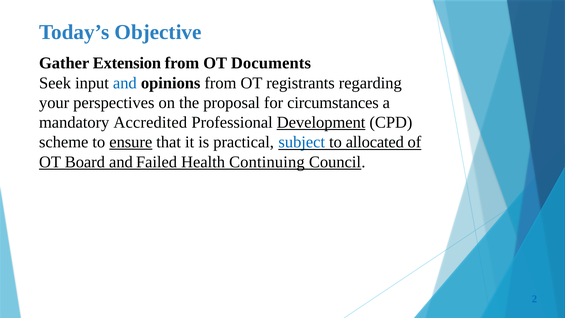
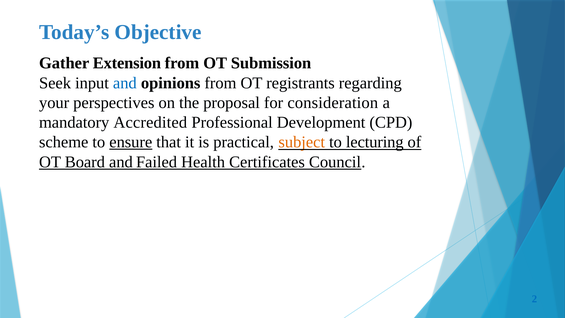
Documents: Documents -> Submission (271, 63)
circumstances: circumstances -> consideration (333, 103)
Development underline: present -> none (321, 122)
subject colour: blue -> orange (302, 142)
allocated: allocated -> lecturing (375, 142)
Continuing: Continuing -> Certificates (267, 162)
